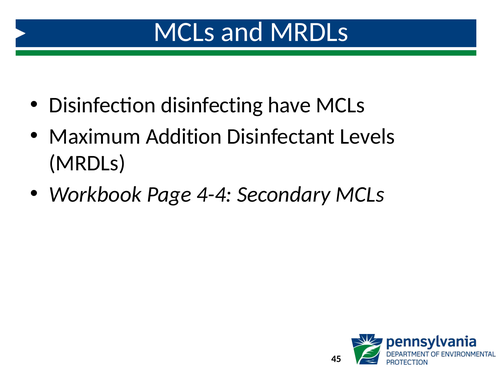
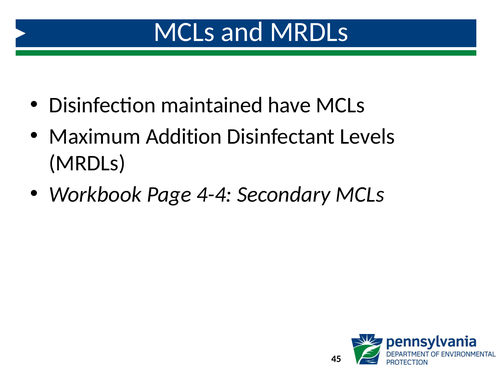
disinfecting: disinfecting -> maintained (212, 105)
